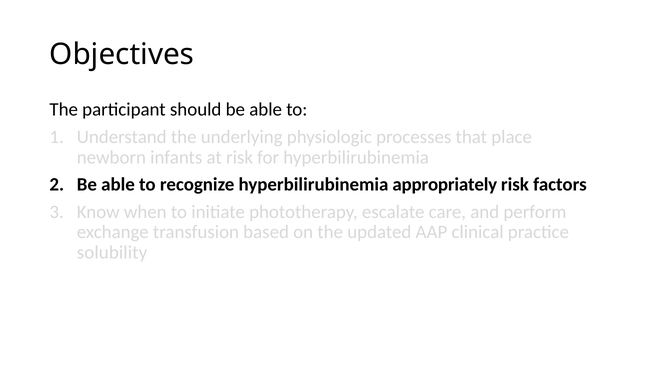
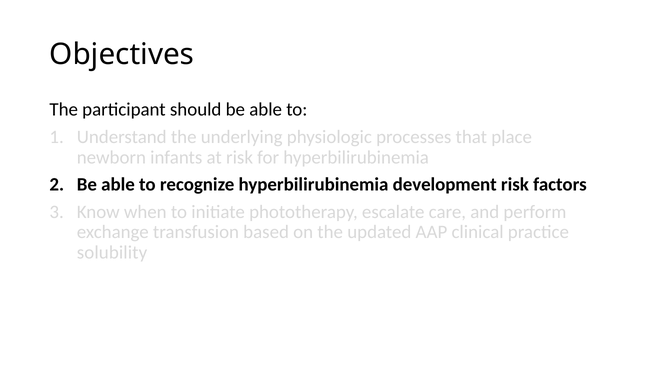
appropriately: appropriately -> development (445, 185)
